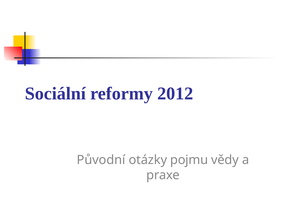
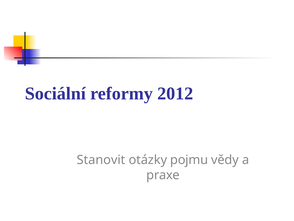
Původní: Původní -> Stanovit (101, 159)
